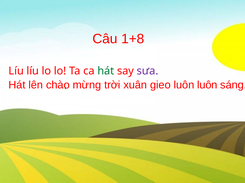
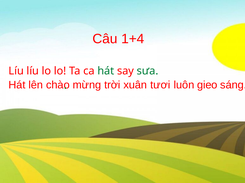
1+8: 1+8 -> 1+4 (133, 39)
sưa colour: purple -> green (148, 71)
gieo: gieo -> tươi (160, 85)
luôn luôn: luôn -> gieo (207, 85)
